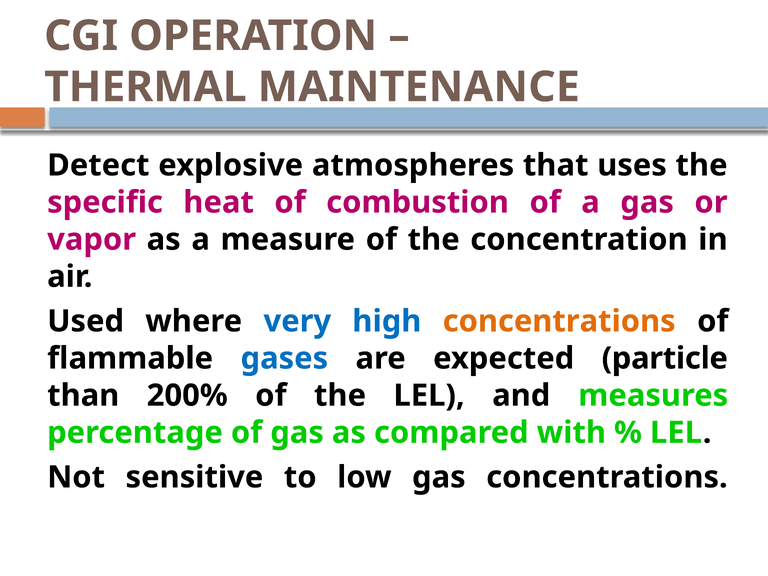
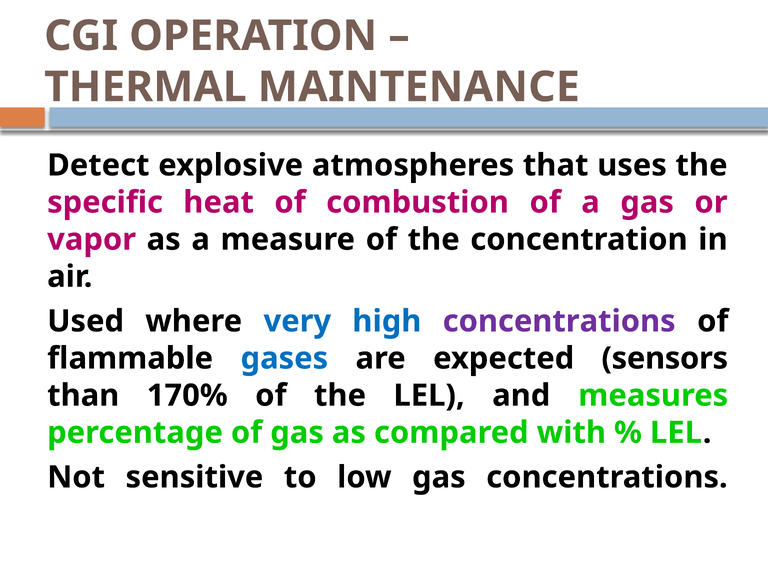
concentrations colour: orange -> purple (559, 321)
particle: particle -> sensors (665, 358)
200%: 200% -> 170% (187, 396)
